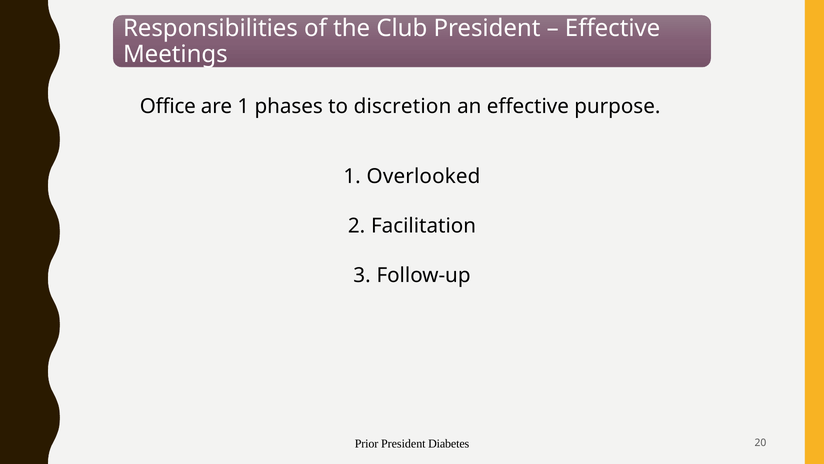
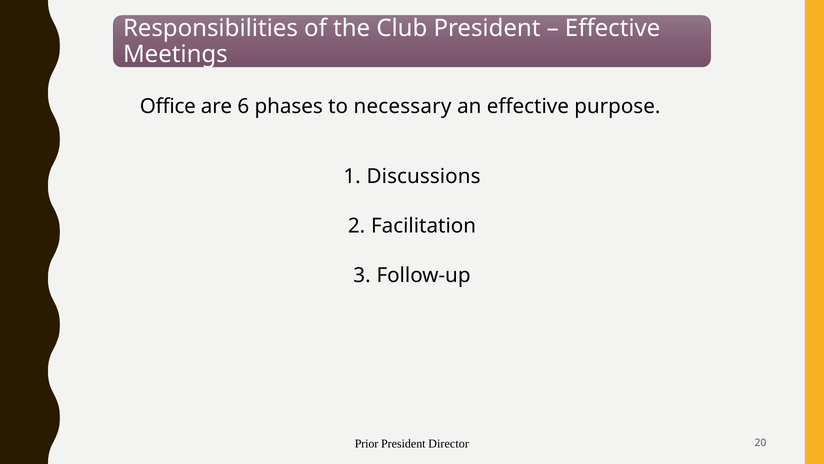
are 1: 1 -> 6 (243, 106)
discretion: discretion -> necessary (403, 106)
Overlooked: Overlooked -> Discussions (424, 176)
Diabetes: Diabetes -> Director (449, 443)
